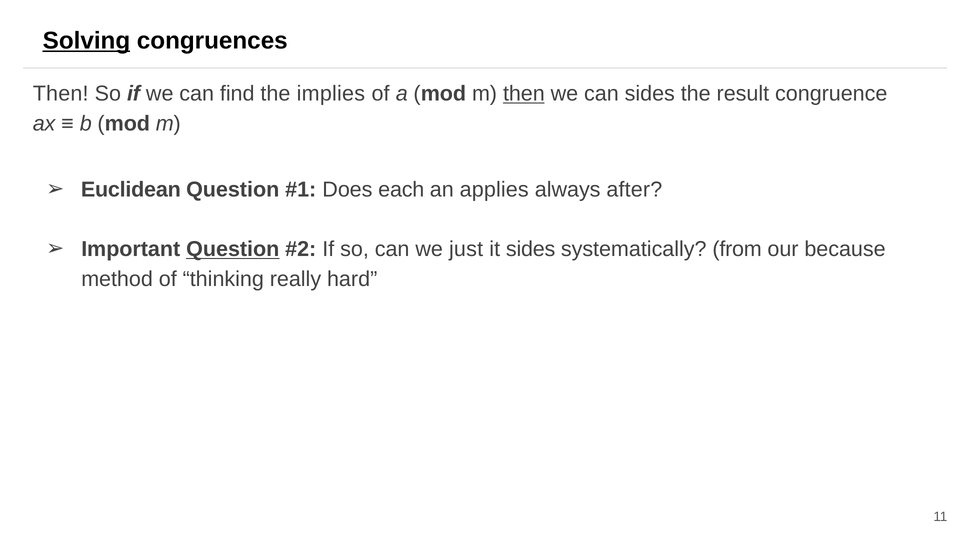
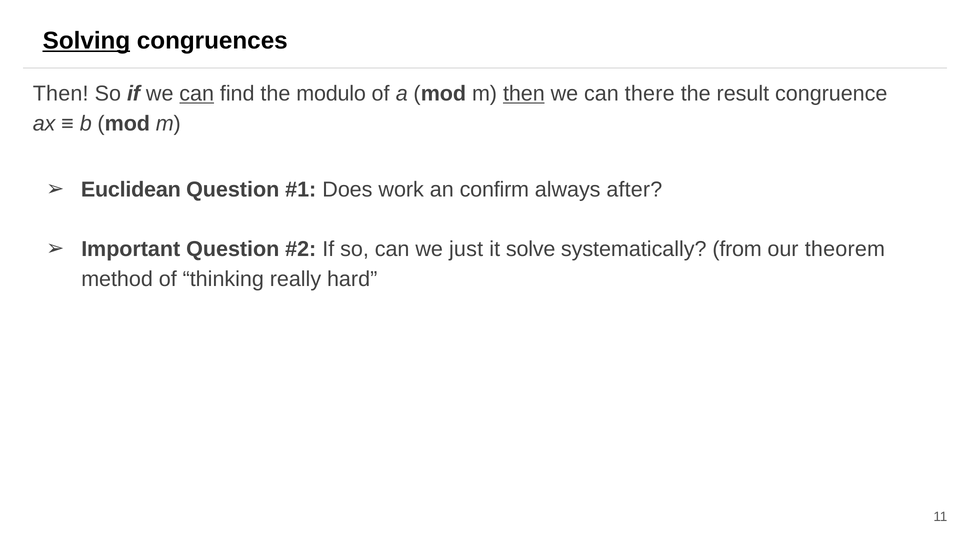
can underline: none -> present (197, 94)
implies: implies -> modulo (331, 94)
can sides: sides -> there (650, 94)
each: each -> work (401, 190)
applies: applies -> confirm (494, 190)
Question underline: present -> none (233, 249)
it sides: sides -> solve (531, 249)
because: because -> theorem (845, 249)
